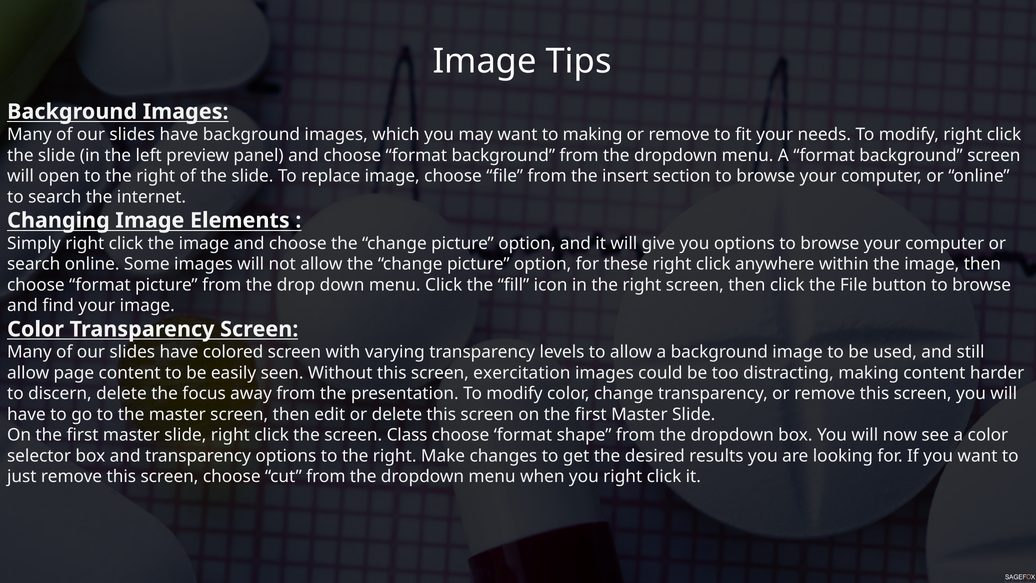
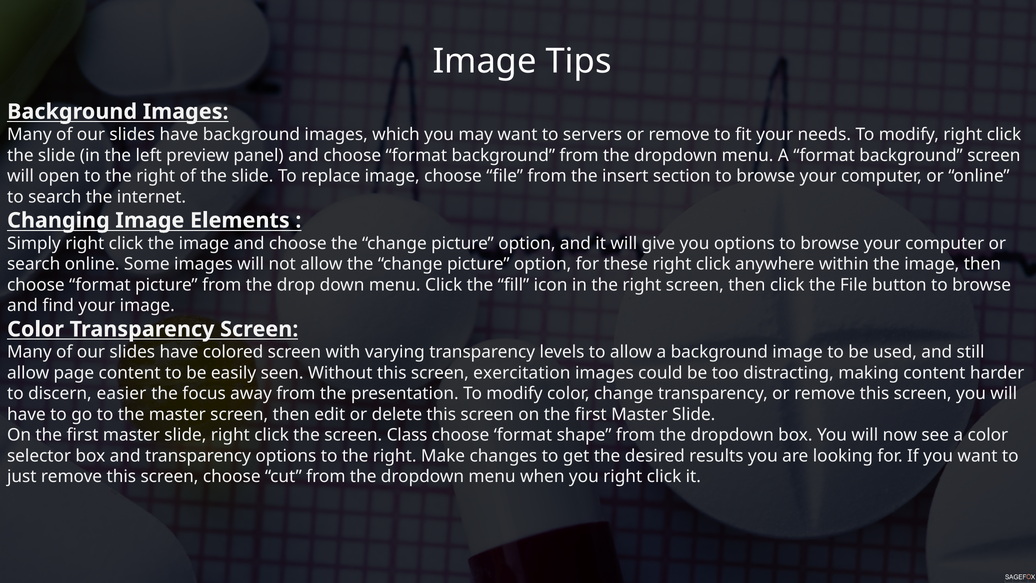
to making: making -> servers (593, 135)
discern delete: delete -> easier (121, 394)
